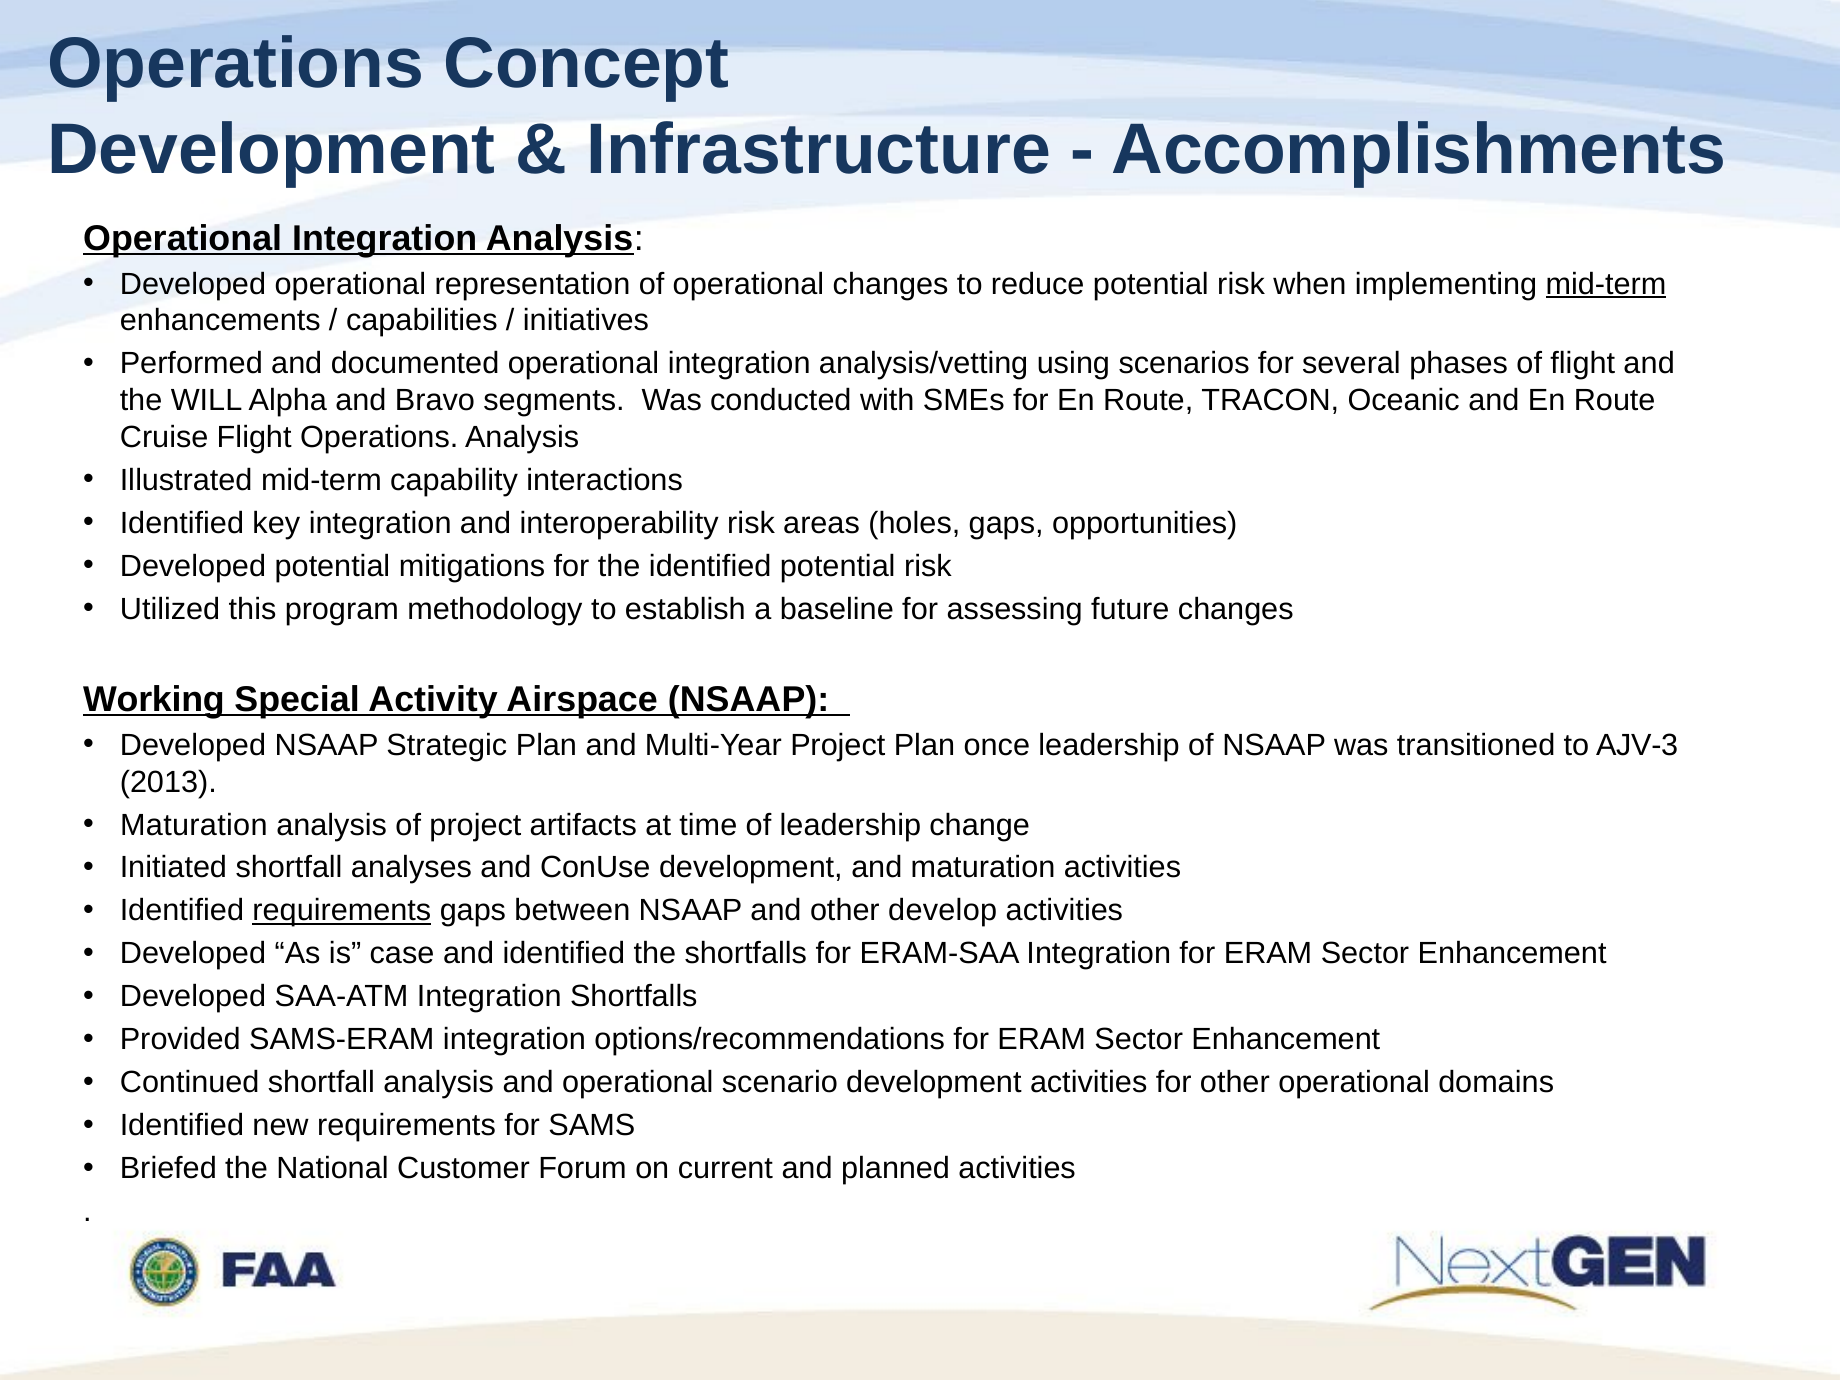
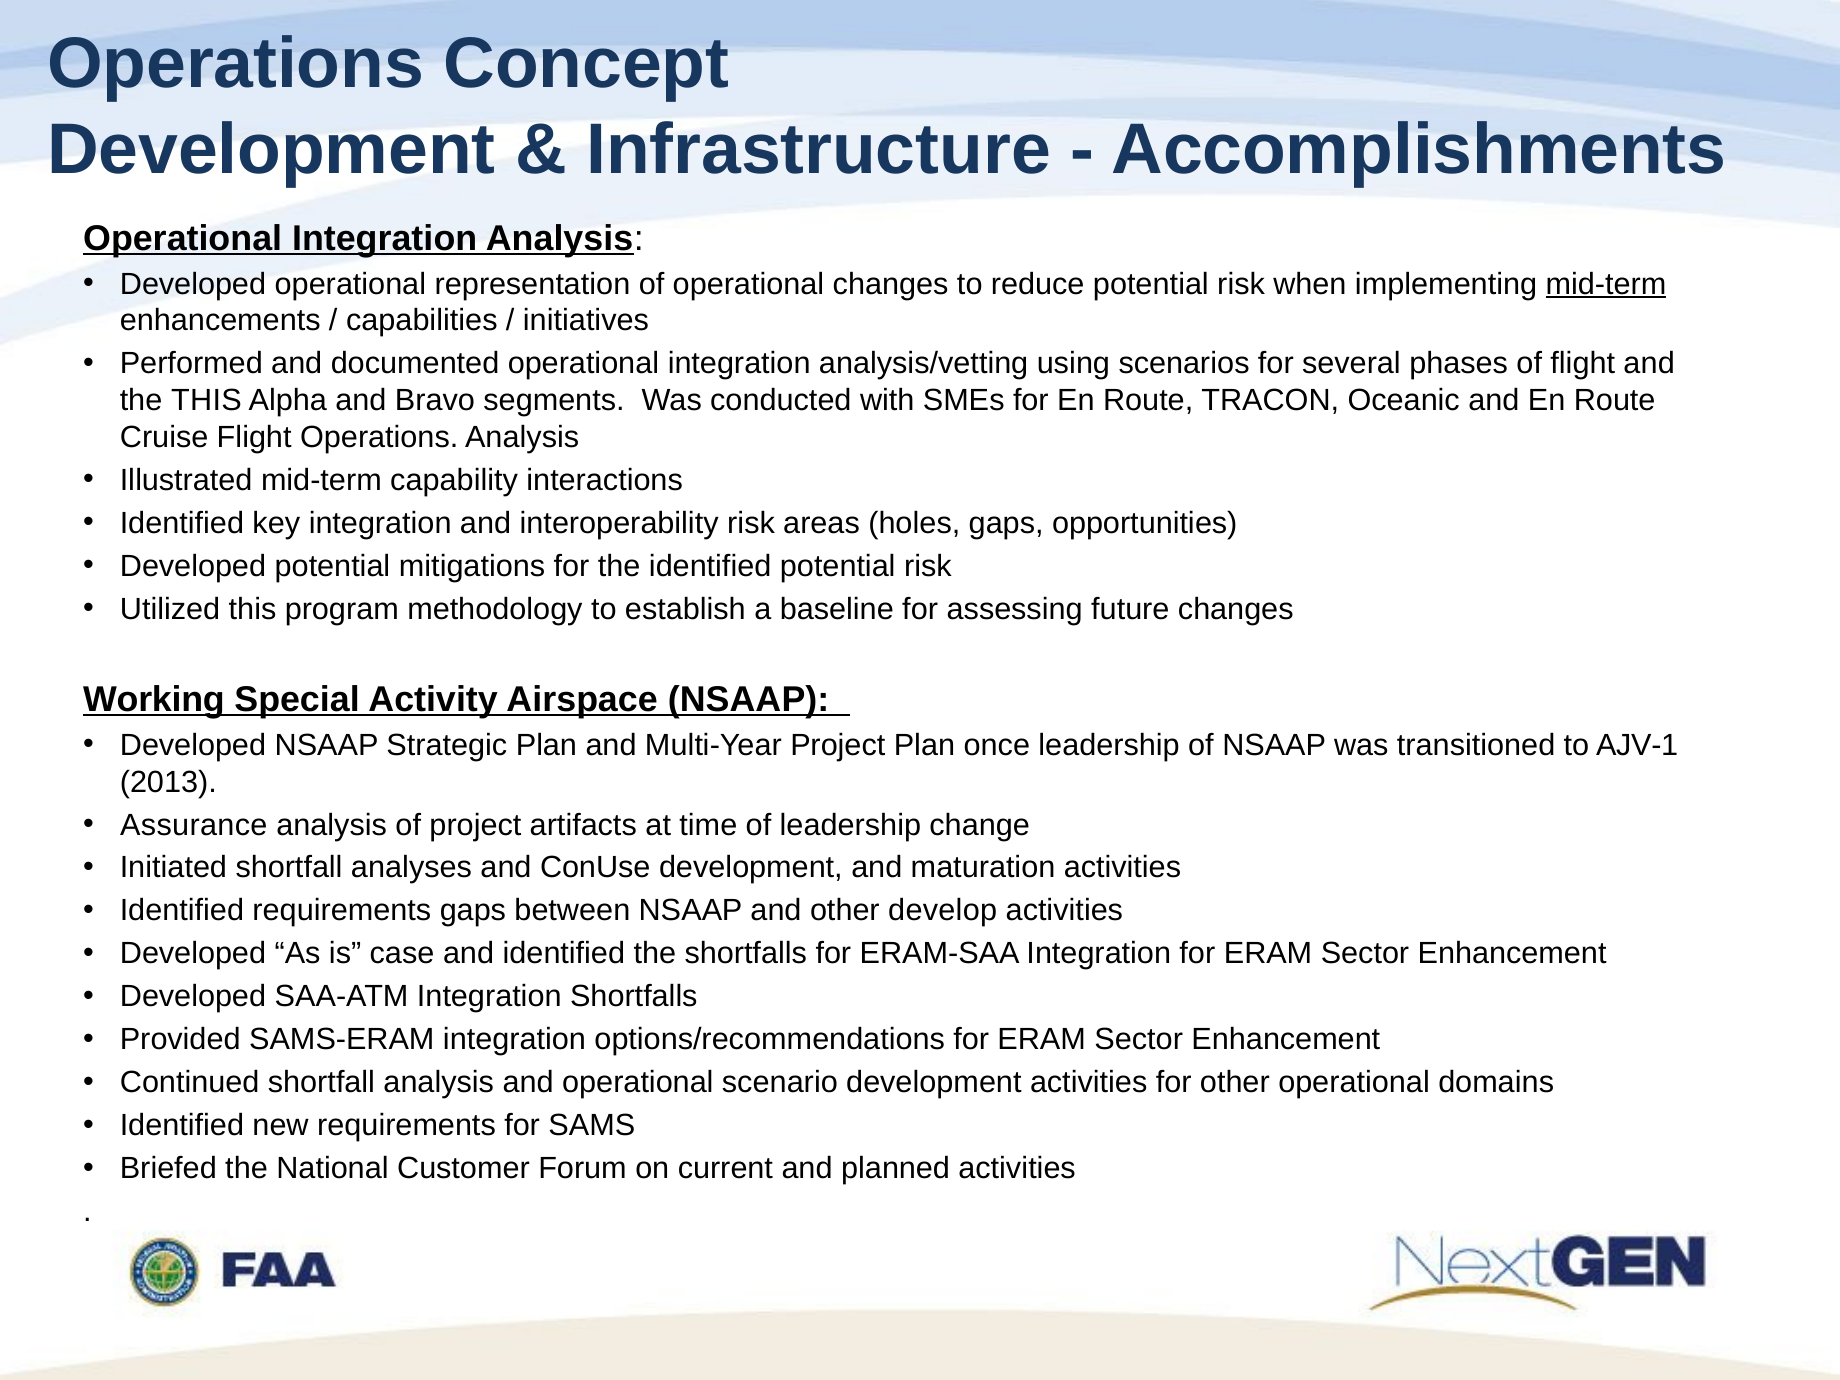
the WILL: WILL -> THIS (206, 400)
AJV-3: AJV-3 -> AJV-1 (1637, 745)
Maturation: Maturation -> Assurance (194, 825)
requirements underline: present -> none (342, 911)
